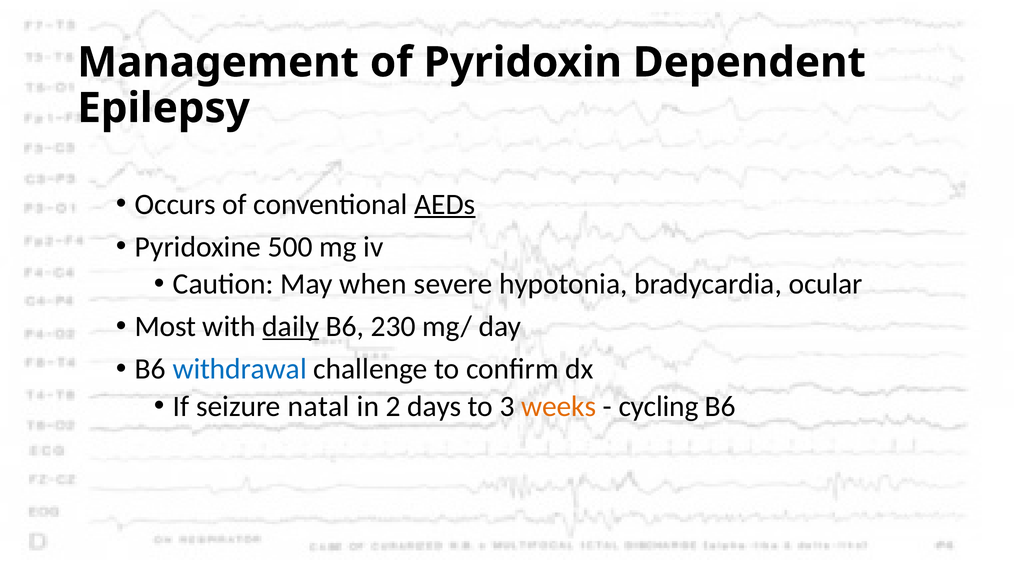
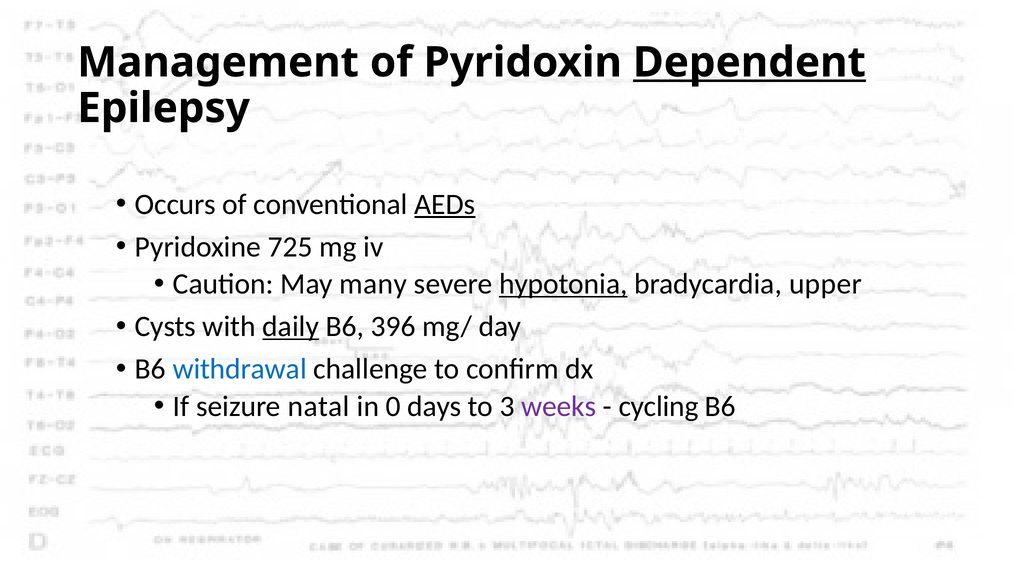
Dependent underline: none -> present (749, 62)
500: 500 -> 725 (290, 247)
when: when -> many (373, 284)
hypotonia underline: none -> present (563, 284)
ocular: ocular -> upper (825, 284)
Most: Most -> Cysts (165, 326)
230: 230 -> 396 (393, 326)
2: 2 -> 0 (393, 406)
weeks colour: orange -> purple (559, 406)
